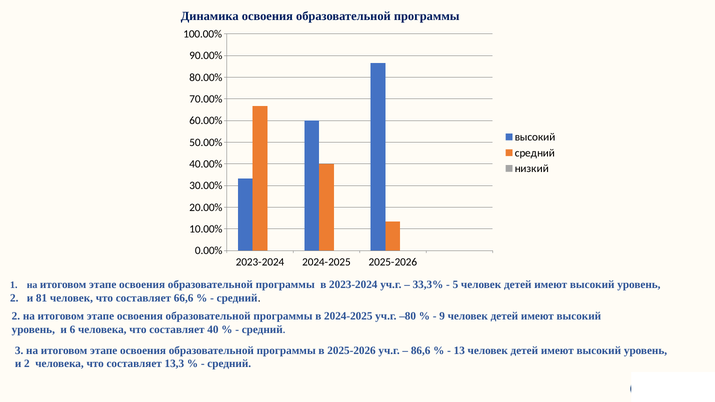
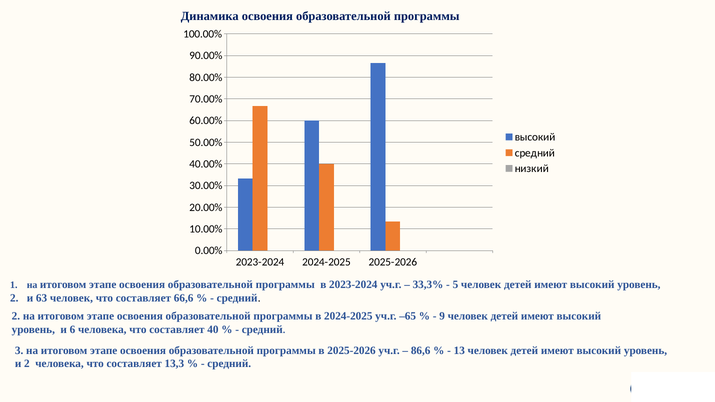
81: 81 -> 63 (42, 298)
–80: –80 -> –65 (408, 316)
